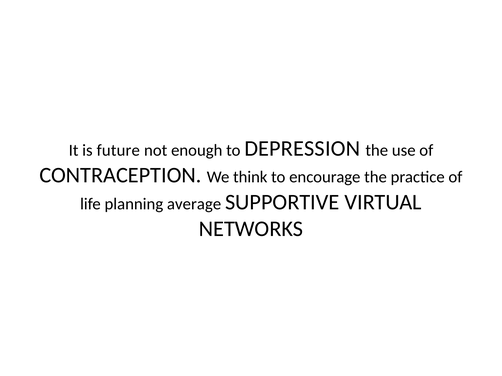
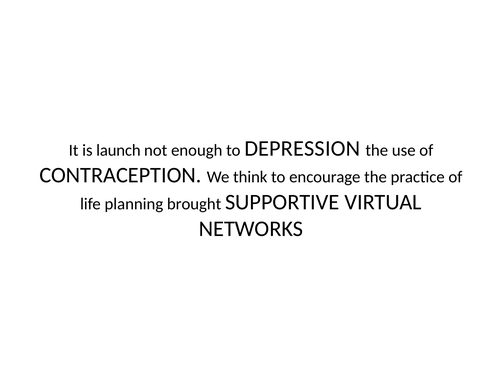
future: future -> launch (118, 150)
average: average -> brought (194, 204)
